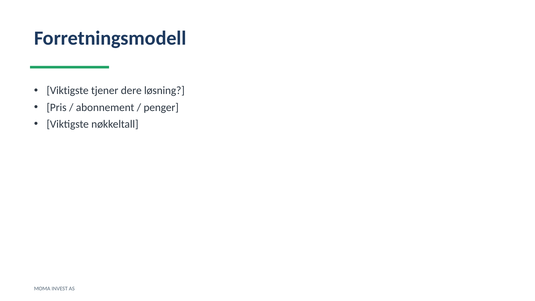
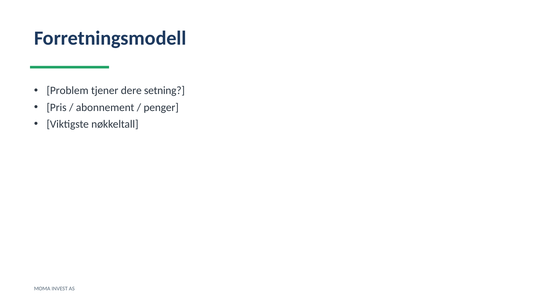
Viktigste: Viktigste -> Problem (68, 91)
løsning: løsning -> setning (164, 91)
